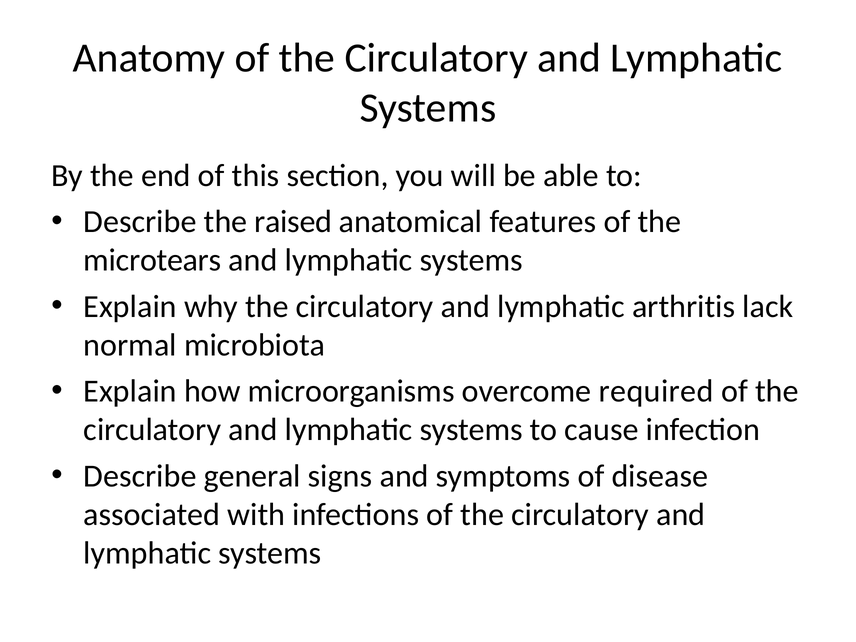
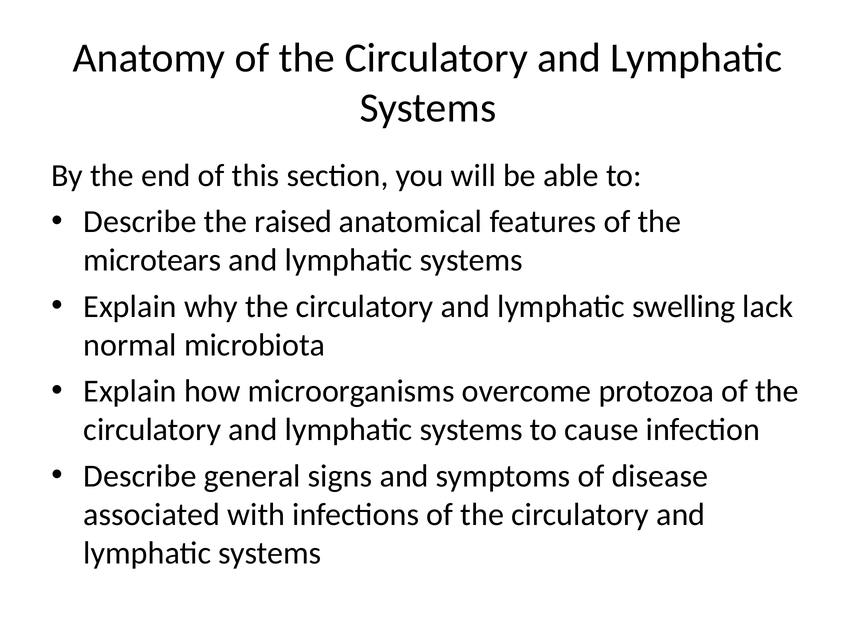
arthritis: arthritis -> swelling (684, 306)
required: required -> protozoa (656, 391)
